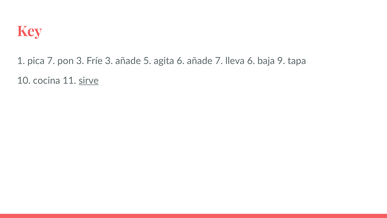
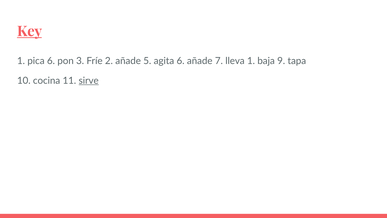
Key underline: none -> present (30, 31)
pica 7: 7 -> 6 (51, 61)
Fríe 3: 3 -> 2 (109, 61)
lleva 6: 6 -> 1 (251, 61)
